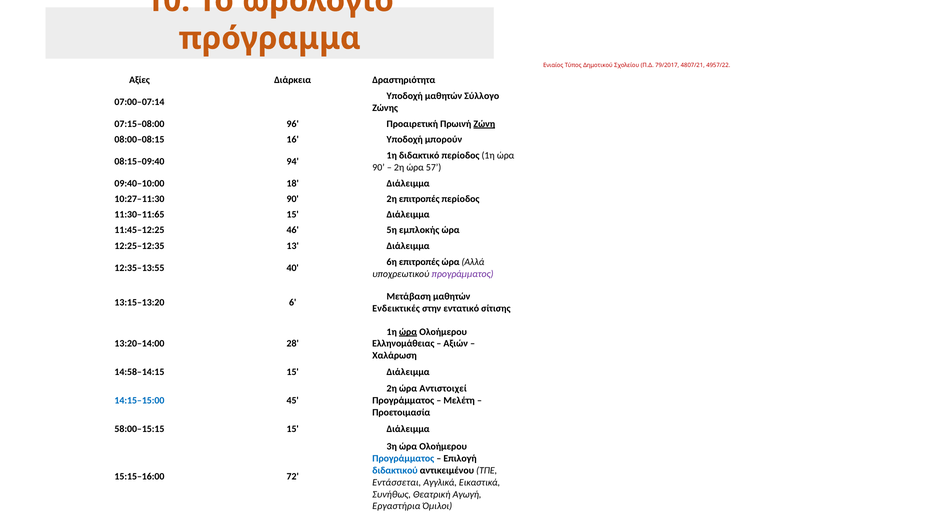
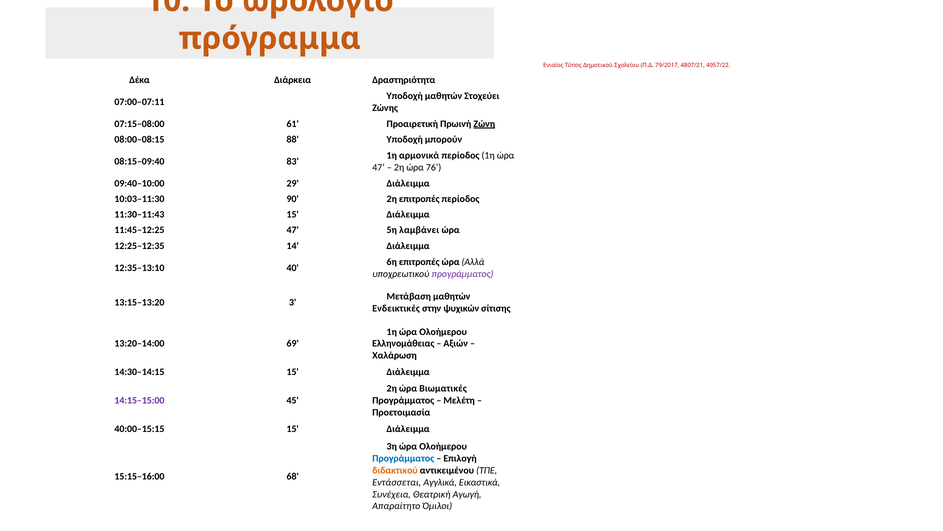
Αξίες: Αξίες -> Δέκα (140, 80)
Σύλλογο: Σύλλογο -> Στοχεύει (482, 96)
07:00–07:14: 07:00–07:14 -> 07:00–07:11 (139, 102)
96: 96 -> 61 (293, 124)
16: 16 -> 88 (293, 139)
διδακτικό: διδακτικό -> αρμονικά (419, 155)
94: 94 -> 83 (293, 161)
90: 90 -> 47 (379, 167)
57: 57 -> 76 (434, 167)
18: 18 -> 29 (293, 183)
10:27–11:30: 10:27–11:30 -> 10:03–11:30 (139, 199)
11:30–11:65: 11:30–11:65 -> 11:30–11:43 (139, 214)
11:45–12:25 46: 46 -> 47 (293, 230)
εμπλοκής: εμπλοκής -> λαμβάνει (419, 230)
13: 13 -> 14 (293, 246)
12:35–13:55: 12:35–13:55 -> 12:35–13:10 (139, 268)
6: 6 -> 3 (293, 302)
εντατικό: εντατικό -> ψυχικών (461, 308)
ώρα underline: present -> none (408, 331)
28: 28 -> 69 (293, 343)
14:58–14:15: 14:58–14:15 -> 14:30–14:15 (139, 372)
Αντιστοιχεί: Αντιστοιχεί -> Βιωματικές (443, 388)
14:15–15:00 colour: blue -> purple (139, 400)
58:00–15:15: 58:00–15:15 -> 40:00–15:15 (139, 428)
διδακτικού colour: blue -> orange (395, 470)
72: 72 -> 68 (293, 476)
Συνήθως: Συνήθως -> Συνέχεια (392, 494)
Εργαστήρια: Εργαστήρια -> Απαραίτητο (396, 506)
